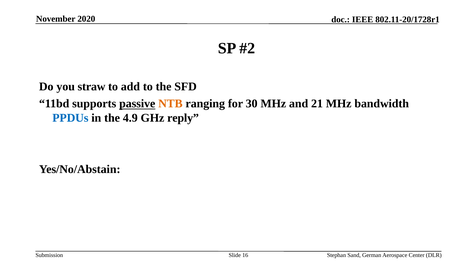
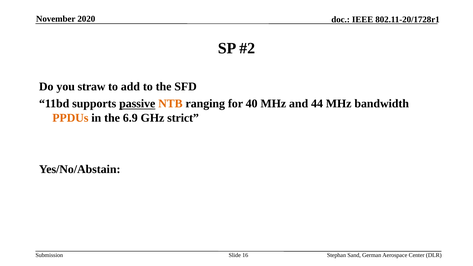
30: 30 -> 40 (252, 104)
21: 21 -> 44 (317, 104)
PPDUs colour: blue -> orange (70, 118)
4.9: 4.9 -> 6.9 (130, 118)
reply: reply -> strict (183, 118)
